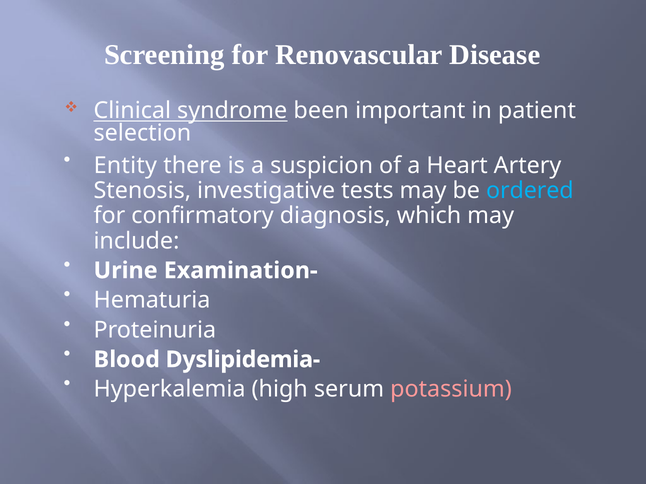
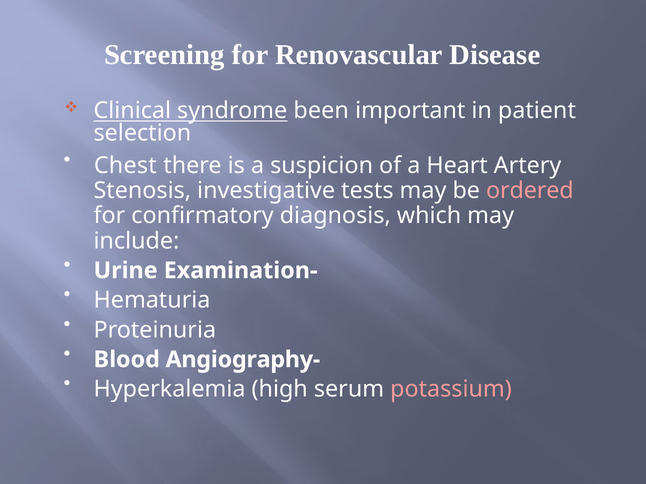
Entity: Entity -> Chest (125, 166)
ordered colour: light blue -> pink (530, 191)
Dyslipidemia-: Dyslipidemia- -> Angiography- (243, 360)
